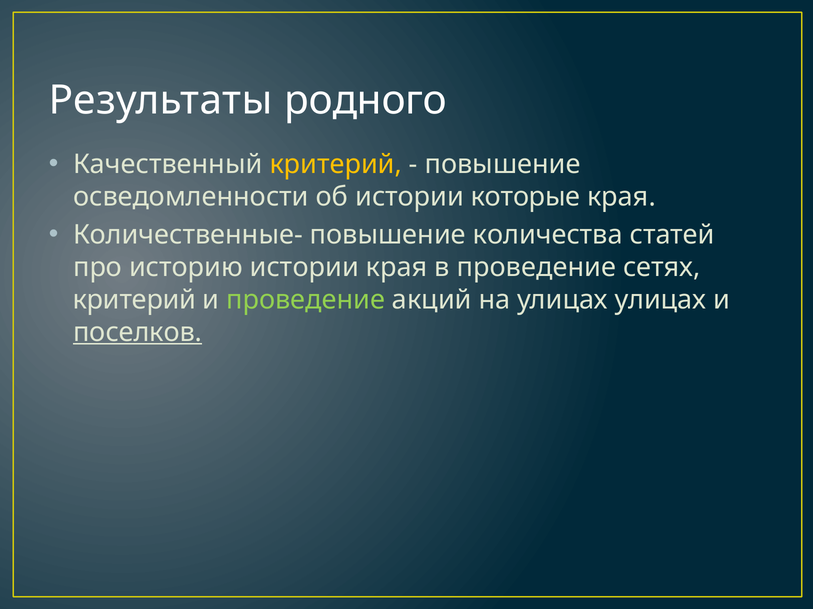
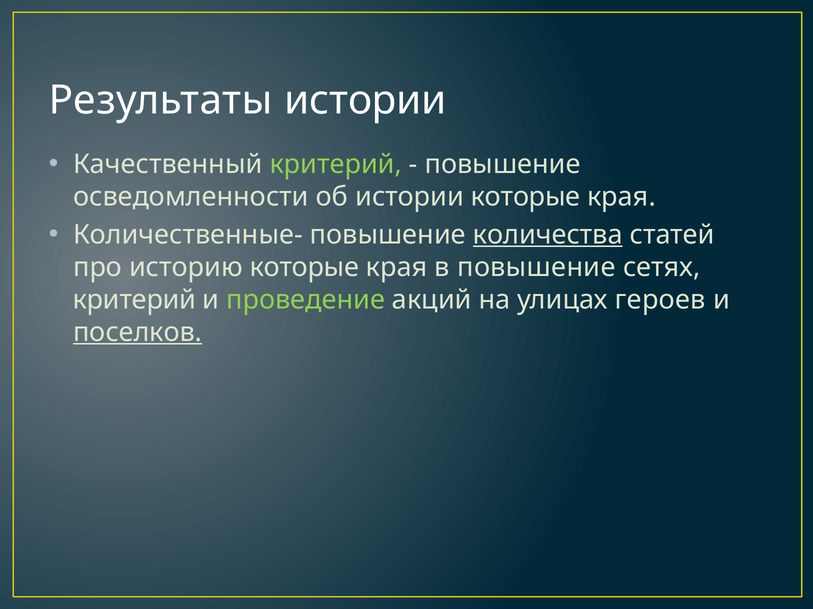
Результаты родного: родного -> истории (366, 100)
критерий colour: yellow -> light green (336, 165)
количества underline: none -> present (548, 235)
историю истории: истории -> которые (304, 267)
в проведение: проведение -> повышение (536, 267)
улицах улицах: улицах -> героев (660, 300)
